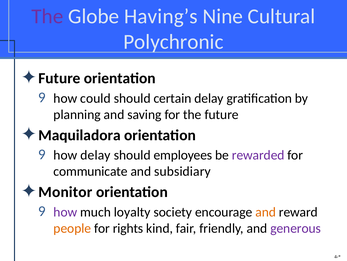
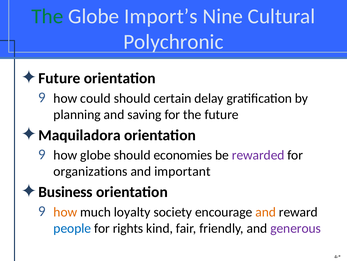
The colour: purple -> green (47, 16)
Having’s: Having’s -> Import’s (161, 16)
how delay: delay -> globe (96, 155)
employees: employees -> economies (183, 155)
communicate: communicate -> organizations (90, 171)
subsidiary: subsidiary -> important (182, 171)
Monitor: Monitor -> Business (65, 192)
how colour: purple -> orange (65, 211)
people colour: orange -> blue (72, 228)
